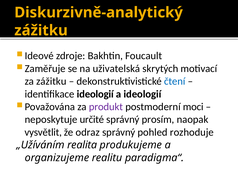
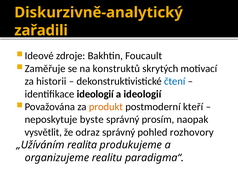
zážitku: zážitku -> zařadili (41, 30)
uživatelská: uživatelská -> konstruktů (116, 68)
za zážitku: zážitku -> historii (51, 81)
produkt colour: purple -> orange (106, 106)
moci: moci -> kteří (193, 106)
určité: určité -> byste (92, 119)
rozhoduje: rozhoduje -> rozhovory (192, 132)
